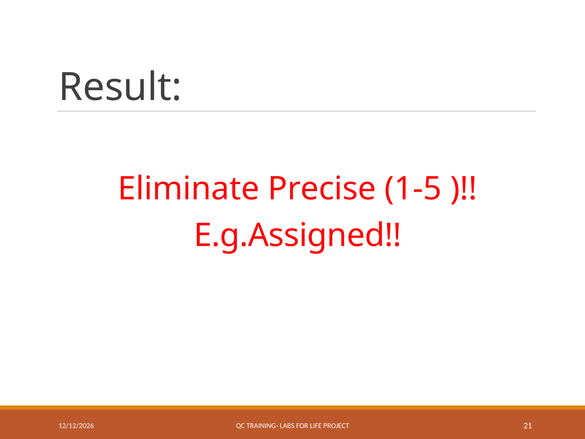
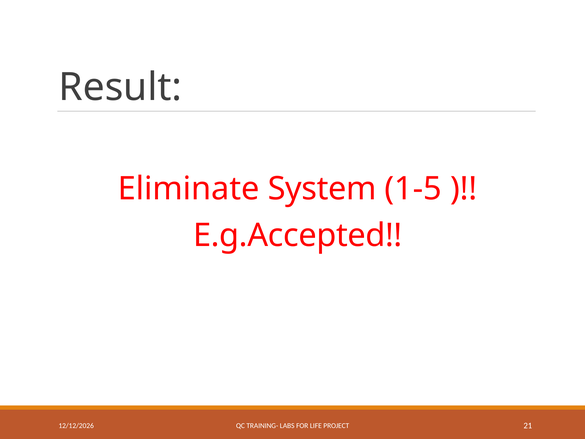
Precise: Precise -> System (322, 189)
E.g.Assigned: E.g.Assigned -> E.g.Accepted (298, 235)
